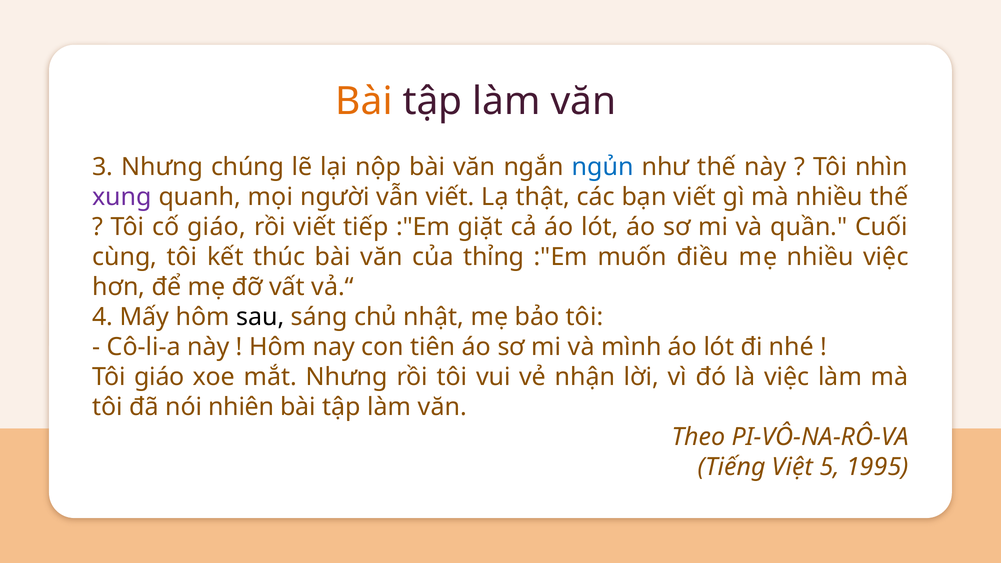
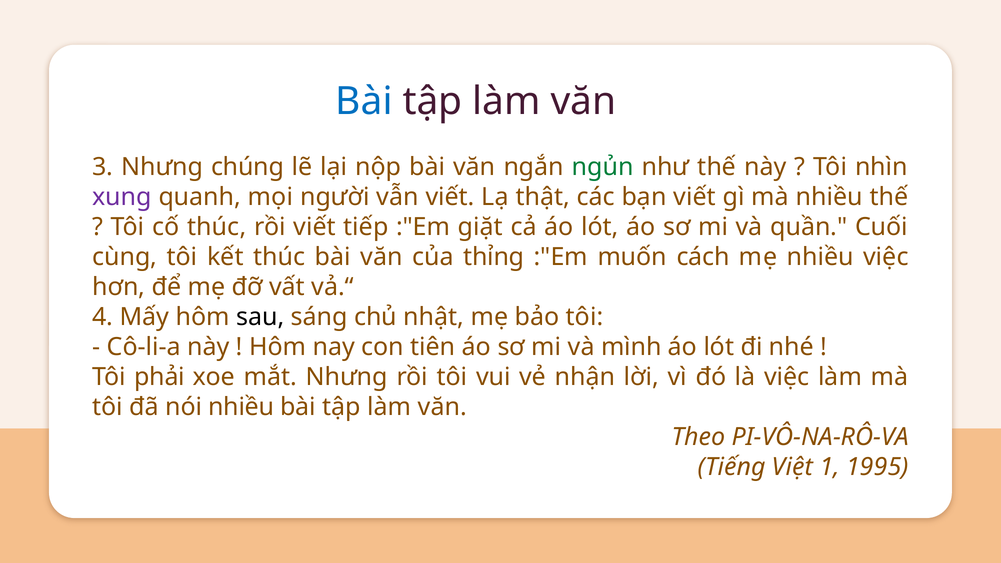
Bài colour: orange -> blue (364, 101)
ngủn colour: blue -> green (603, 167)
cố giáo: giáo -> thúc (217, 227)
điều: điều -> cách (703, 257)
Tôi giáo: giáo -> phải (159, 377)
nói nhiên: nhiên -> nhiều (241, 407)
5: 5 -> 1 (830, 467)
